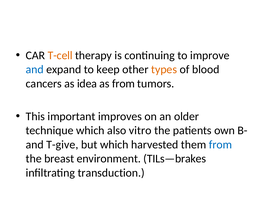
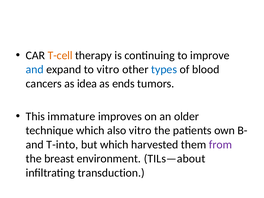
to keep: keep -> vitro (108, 69)
types colour: orange -> blue (164, 69)
as from: from -> ends (123, 84)
important: important -> immature (71, 116)
T-give: T-give -> T-into (62, 145)
from colour: blue -> purple (221, 145)
TILs—brakes: TILs—brakes -> TILs—about (175, 159)
